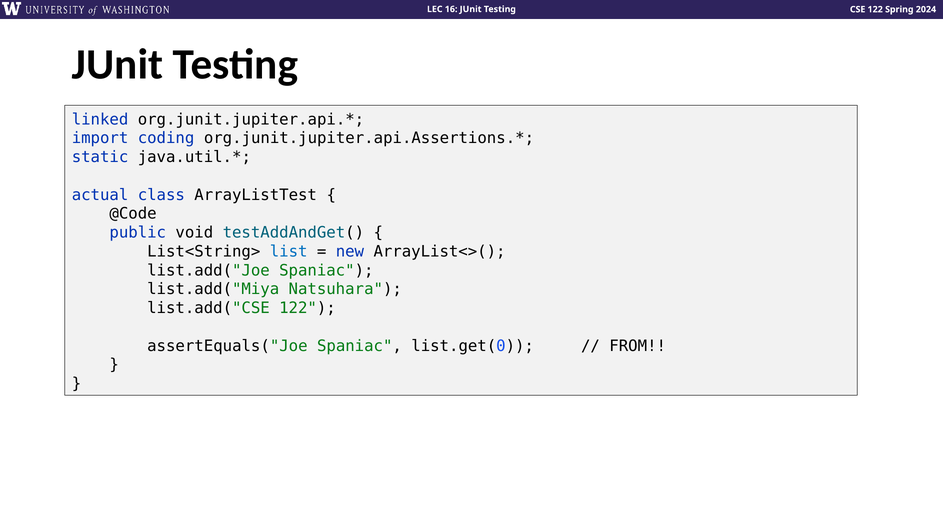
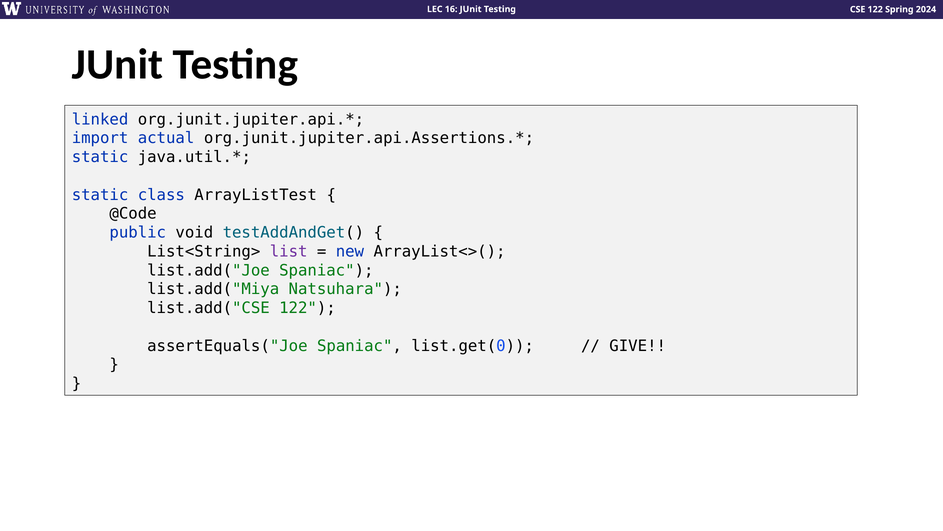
coding: coding -> actual (166, 138)
actual: actual -> static (100, 195)
list colour: blue -> purple (289, 251)
FROM: FROM -> GIVE (638, 346)
